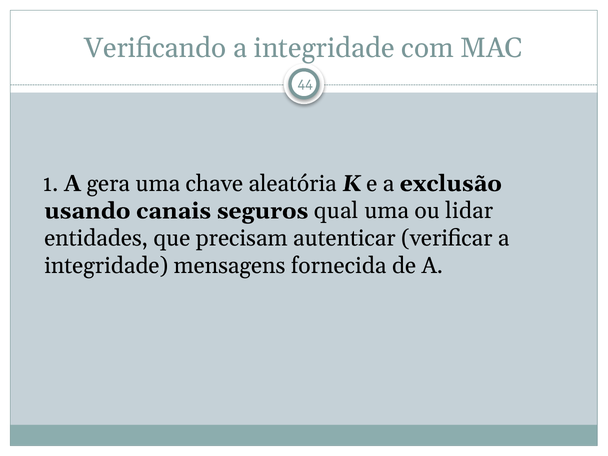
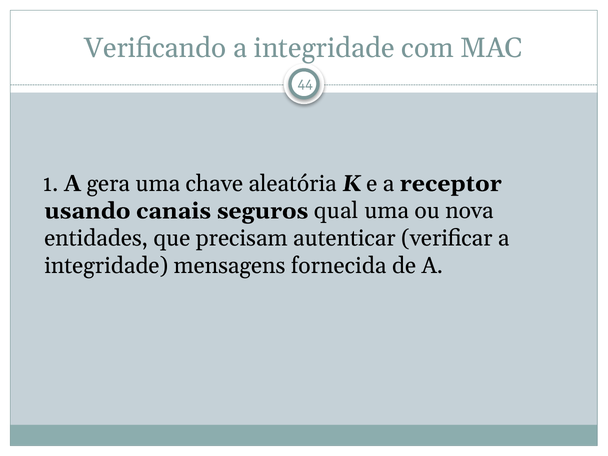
exclusão: exclusão -> receptor (451, 184)
lidar: lidar -> nova (469, 211)
